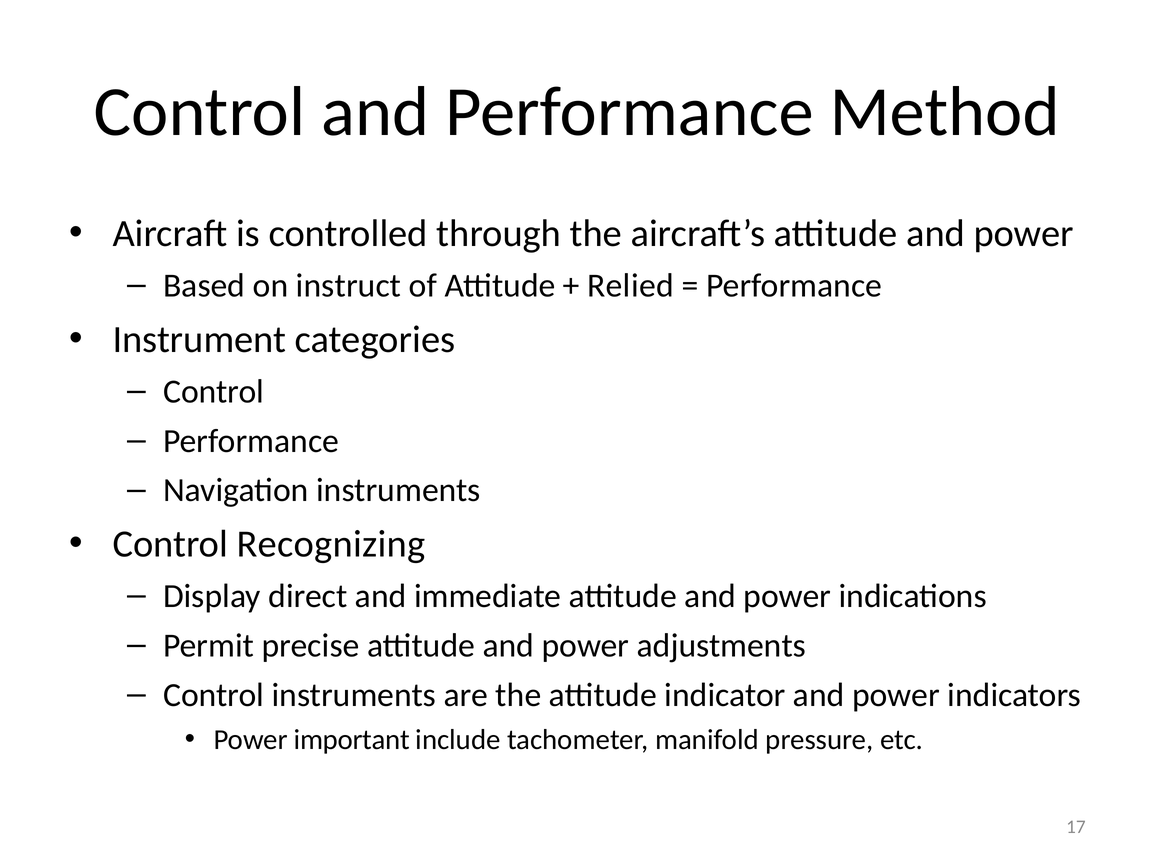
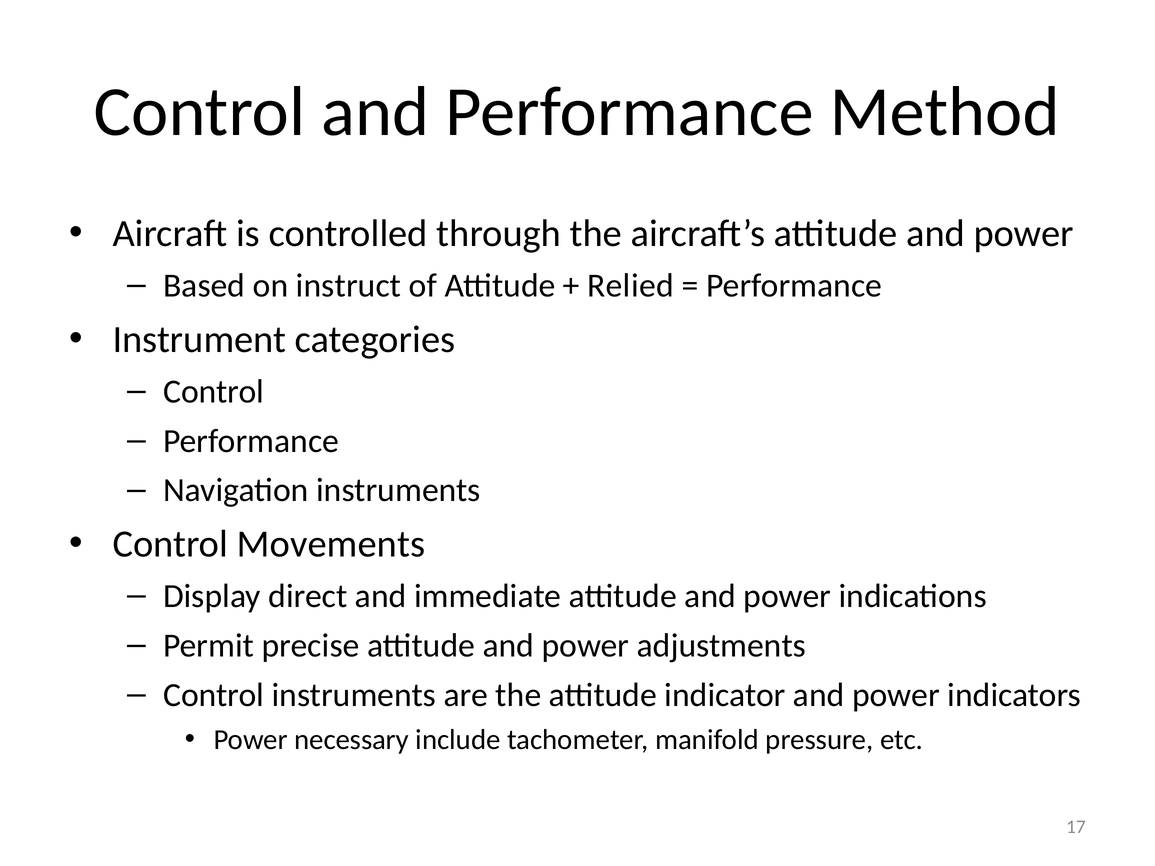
Recognizing: Recognizing -> Movements (331, 544)
important: important -> necessary (352, 740)
